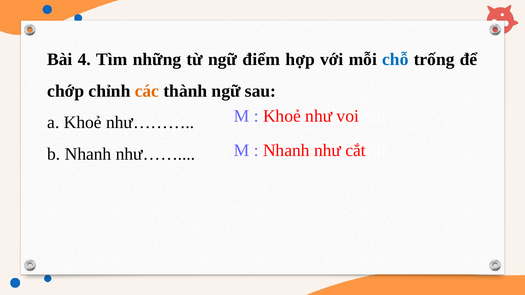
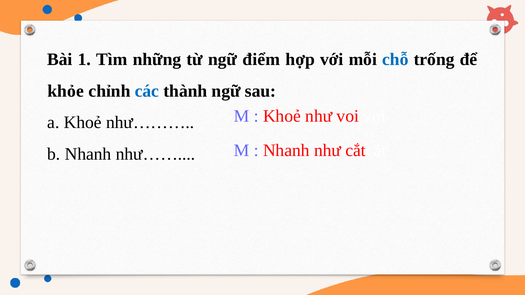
4: 4 -> 1 (84, 60)
chớp: chớp -> khỏe (66, 91)
các colour: orange -> blue (147, 91)
